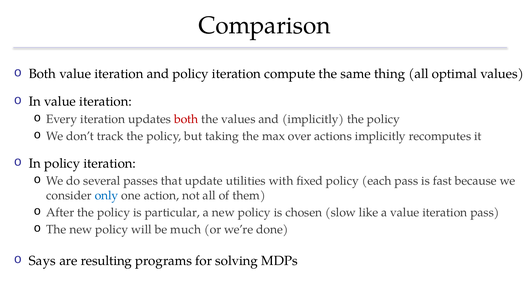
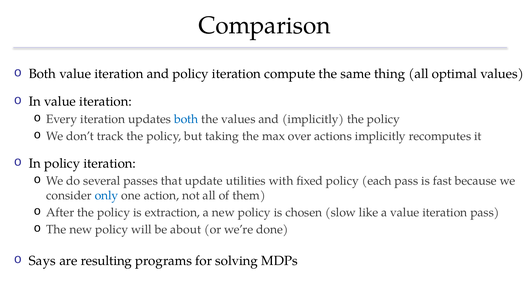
both colour: red -> blue (186, 119)
particular: particular -> extraction (172, 212)
much: much -> about (186, 229)
